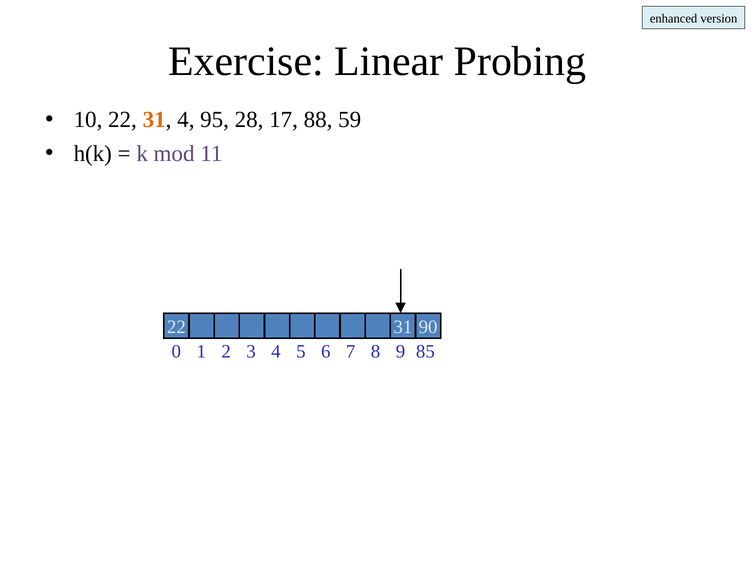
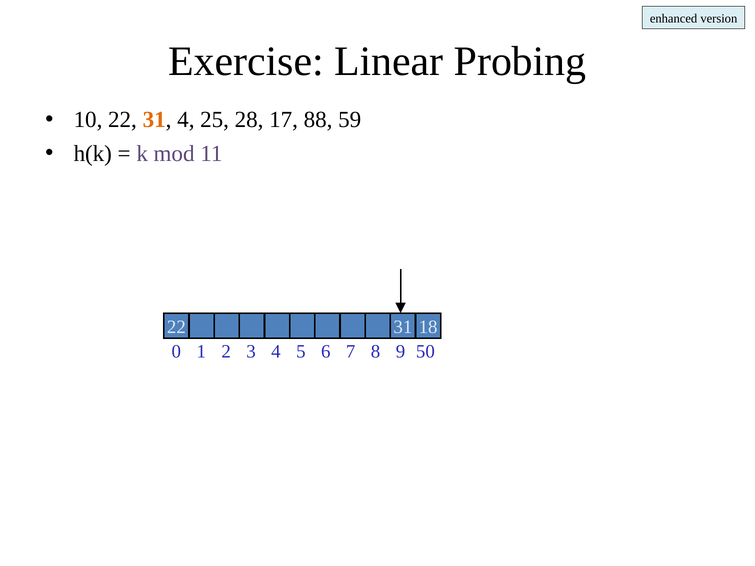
95: 95 -> 25 (215, 120)
90: 90 -> 18 (428, 327)
85: 85 -> 50 (425, 352)
